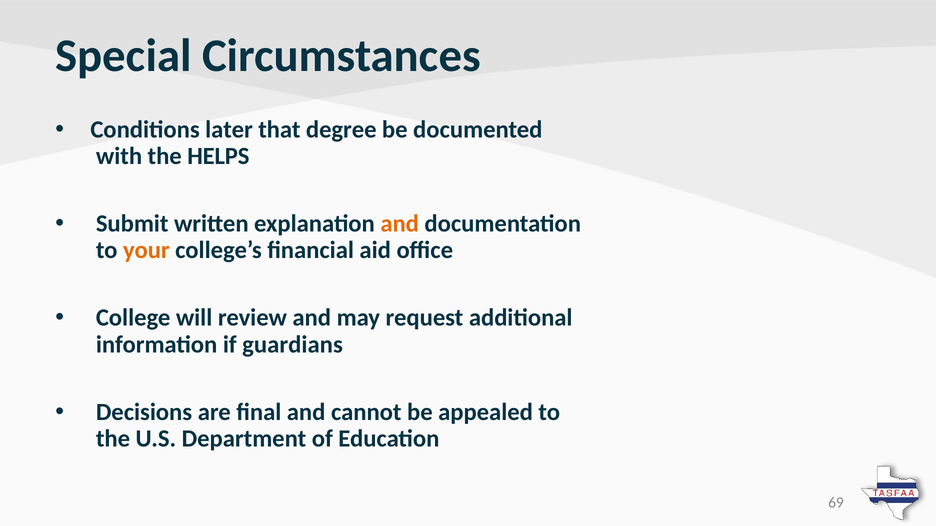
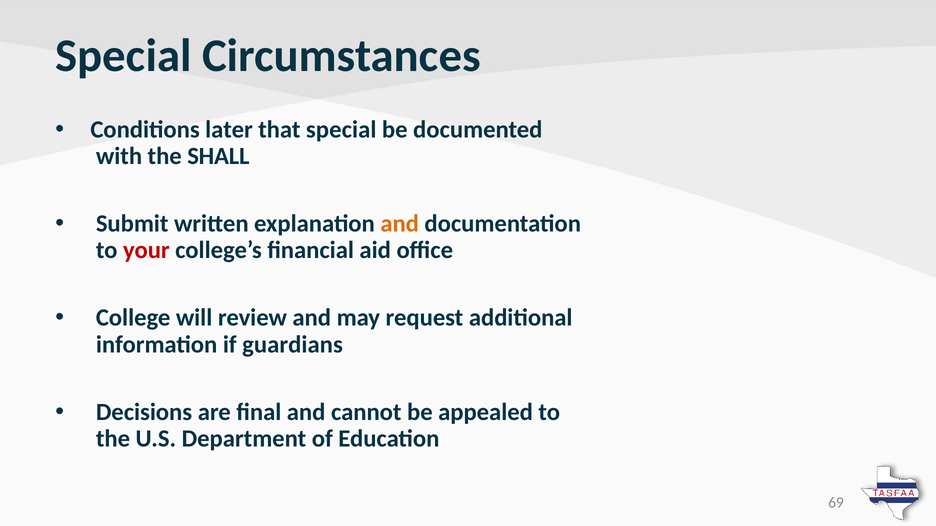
that degree: degree -> special (341, 130)
HELPS: HELPS -> SHALL (218, 156)
your colour: orange -> red (146, 251)
